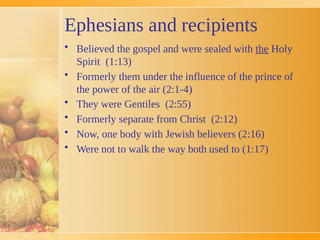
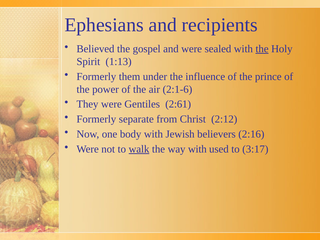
2:1-4: 2:1-4 -> 2:1-6 (177, 89)
2:55: 2:55 -> 2:61 (178, 104)
walk underline: none -> present (139, 149)
way both: both -> with (197, 149)
1:17: 1:17 -> 3:17 (255, 149)
